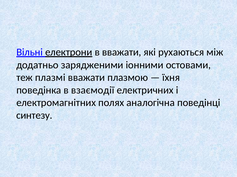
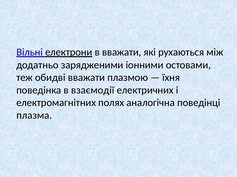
плазмі: плазмі -> обидві (50, 78)
синтезу: синтезу -> плазма (34, 116)
